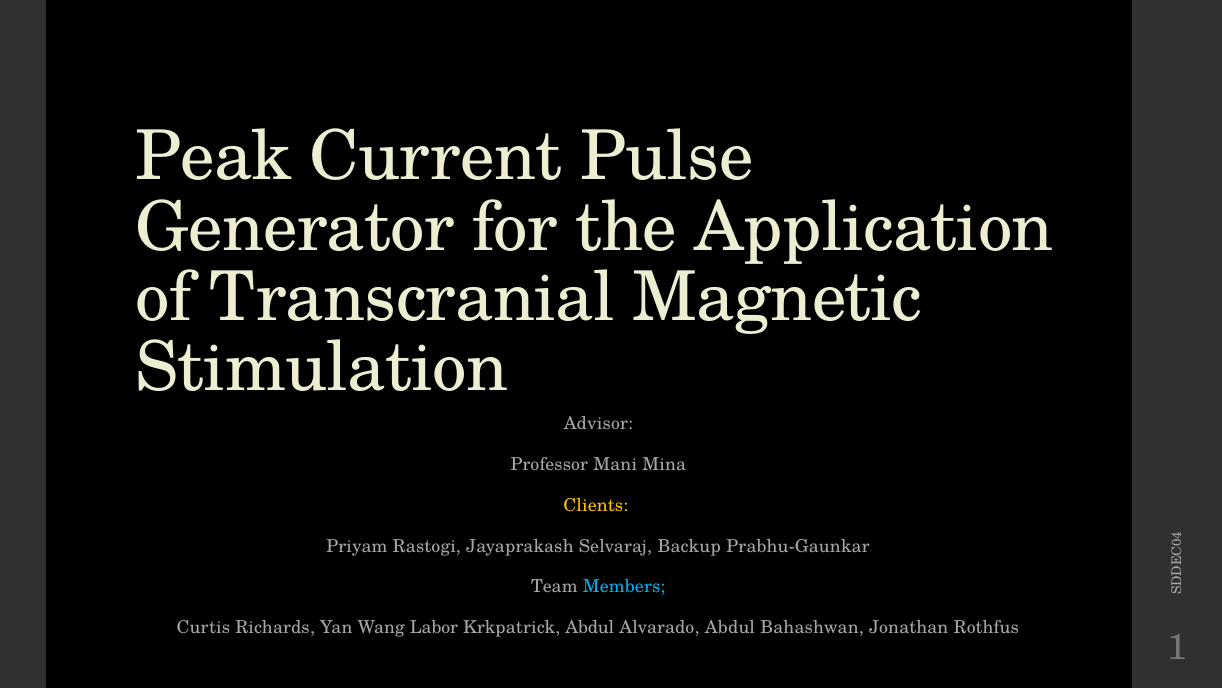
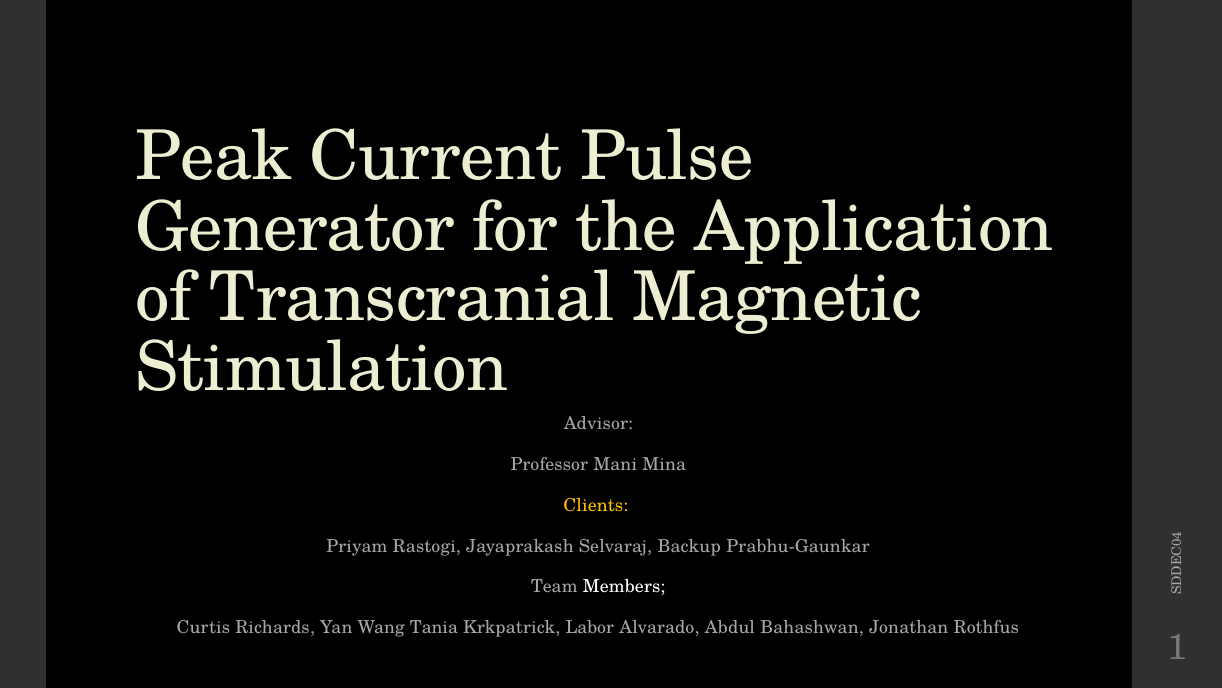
Members colour: light blue -> white (624, 587)
Labor: Labor -> Tania (434, 627)
Krkpatrick Abdul: Abdul -> Labor (590, 627)
